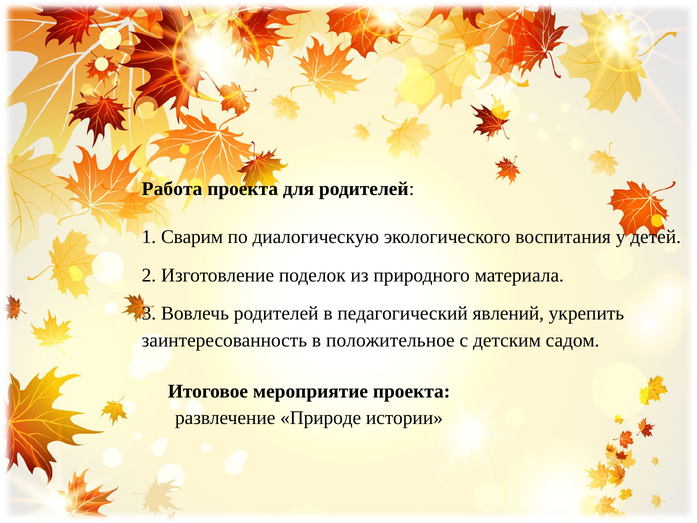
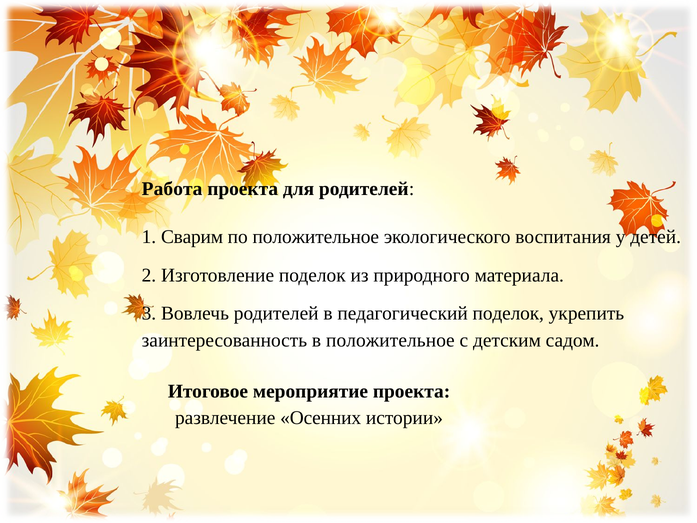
по диалогическую: диалогическую -> положительное (316, 237)
педагогический явлений: явлений -> поделок (508, 313)
Природе: Природе -> Осенних (321, 418)
